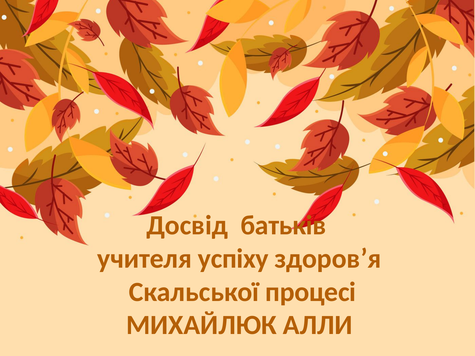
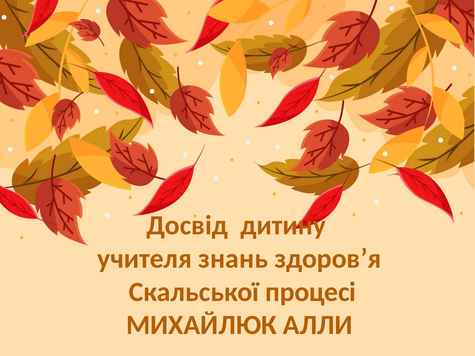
батьків: батьків -> дитину (283, 226)
успіху: успіху -> знань (233, 259)
